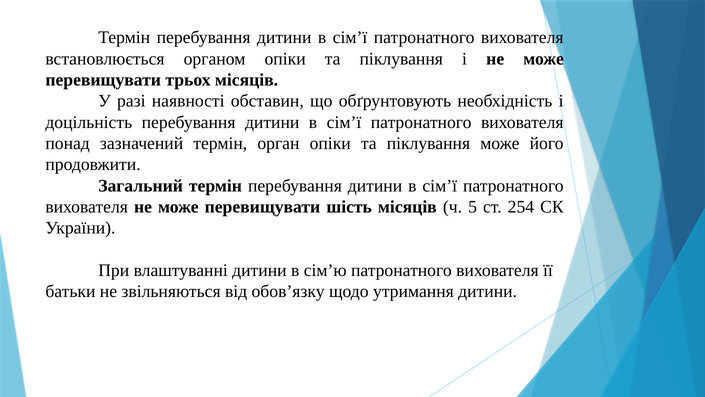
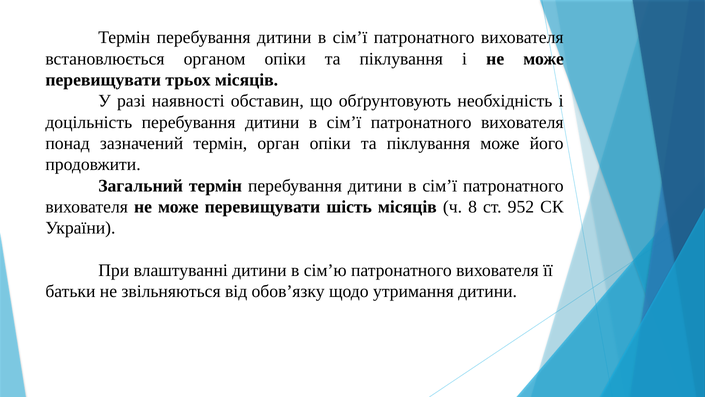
5: 5 -> 8 (473, 207)
254: 254 -> 952 (521, 207)
